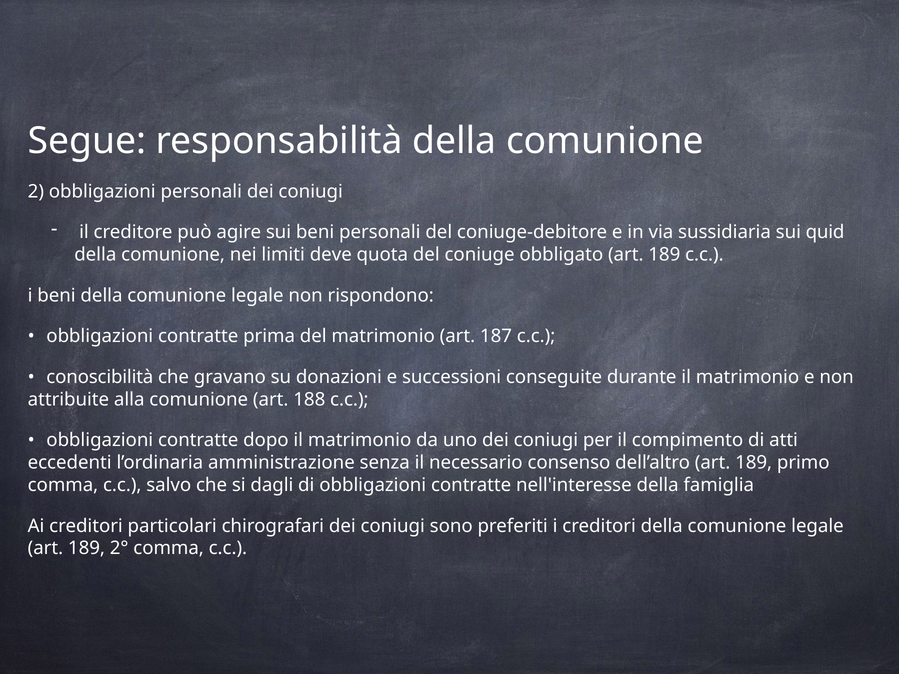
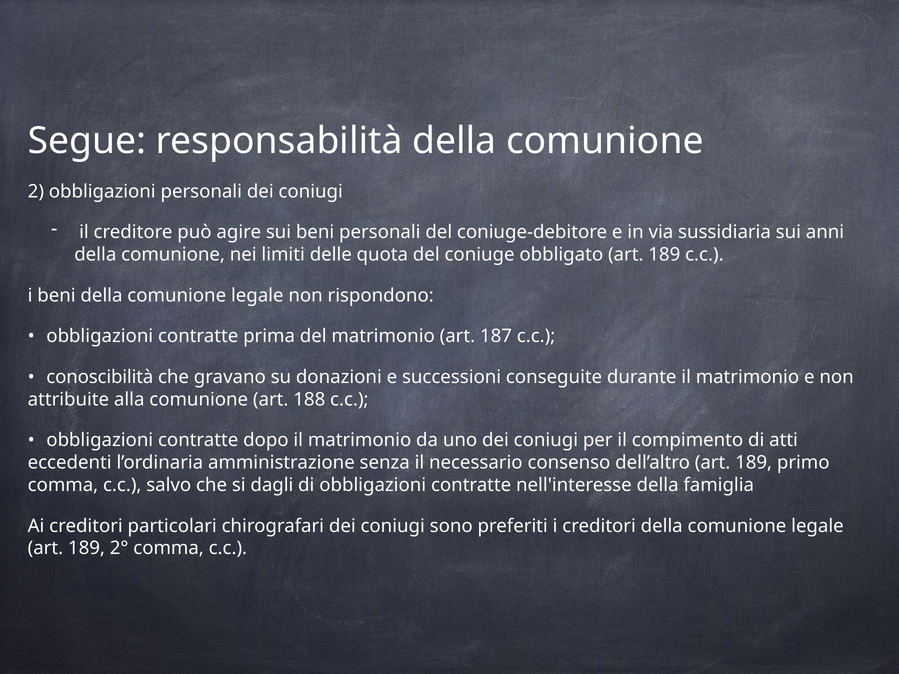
quid: quid -> anni (825, 232)
deve: deve -> delle (331, 255)
